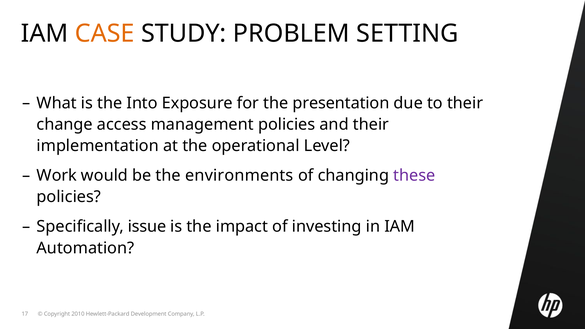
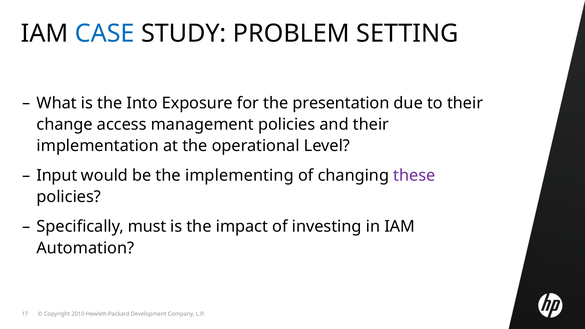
CASE colour: orange -> blue (105, 33)
Work: Work -> Input (57, 176)
environments: environments -> implementing (239, 176)
issue: issue -> must (147, 227)
